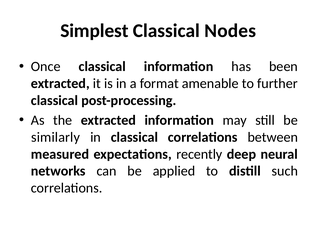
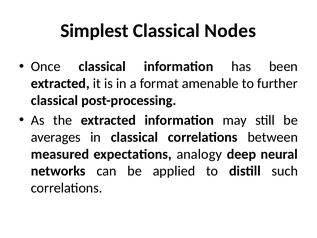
similarly: similarly -> averages (56, 137)
recently: recently -> analogy (199, 154)
